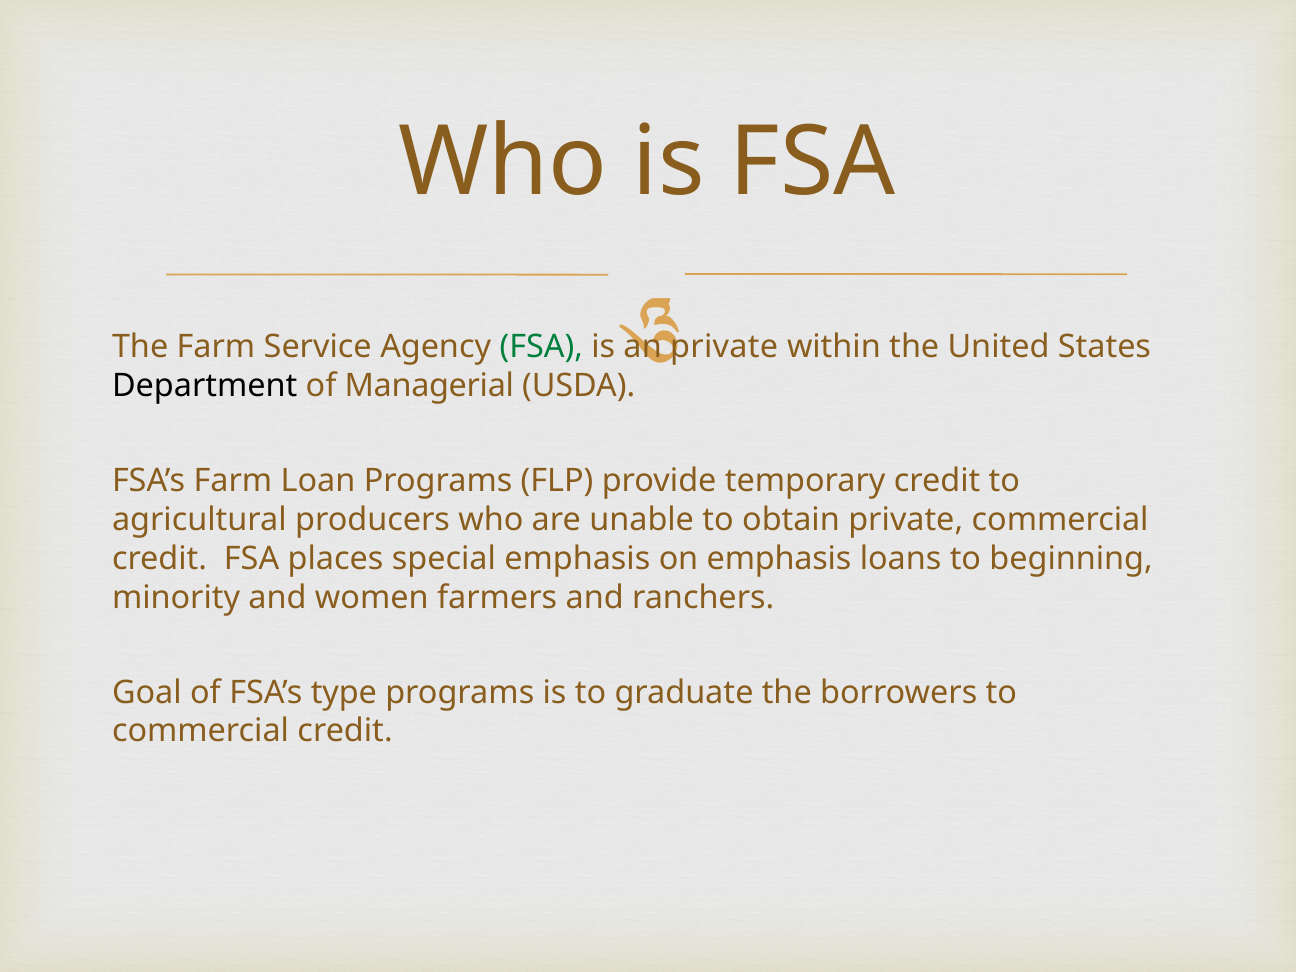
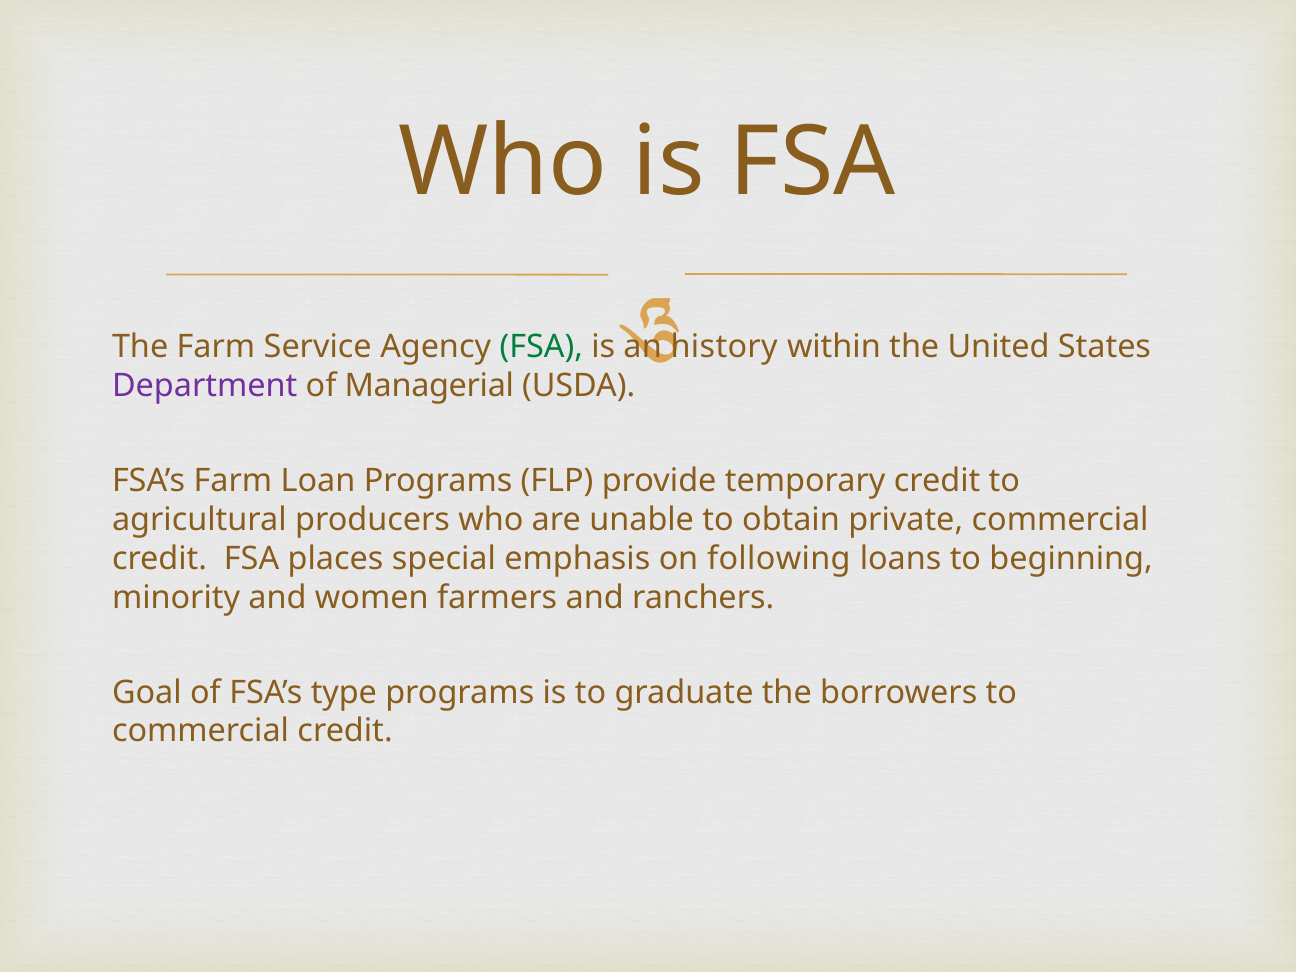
private: private -> history (724, 347)
Department colour: black -> purple (205, 386)
on emphasis: emphasis -> following (779, 558)
